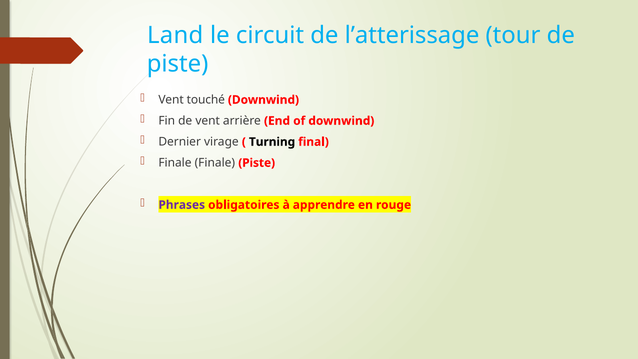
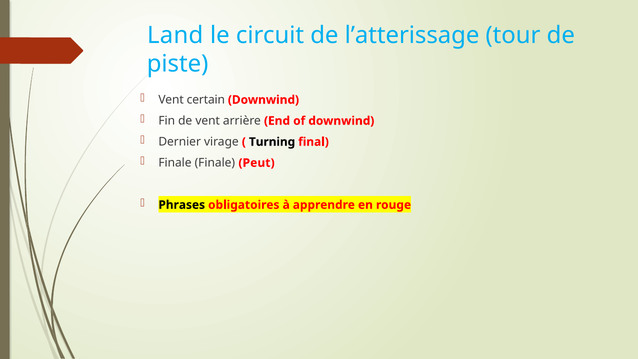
touché: touché -> certain (206, 100)
Finale Piste: Piste -> Peut (257, 163)
Phrases colour: purple -> black (182, 205)
